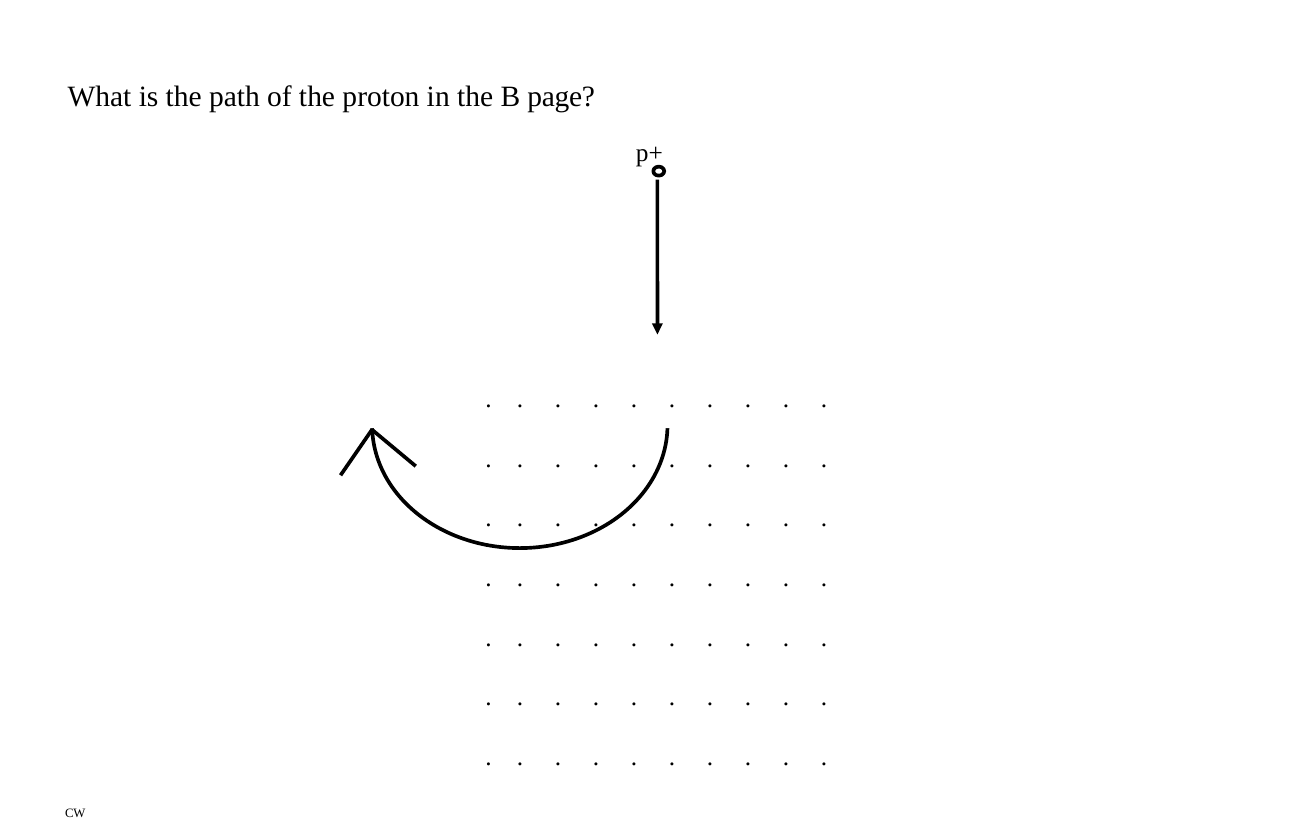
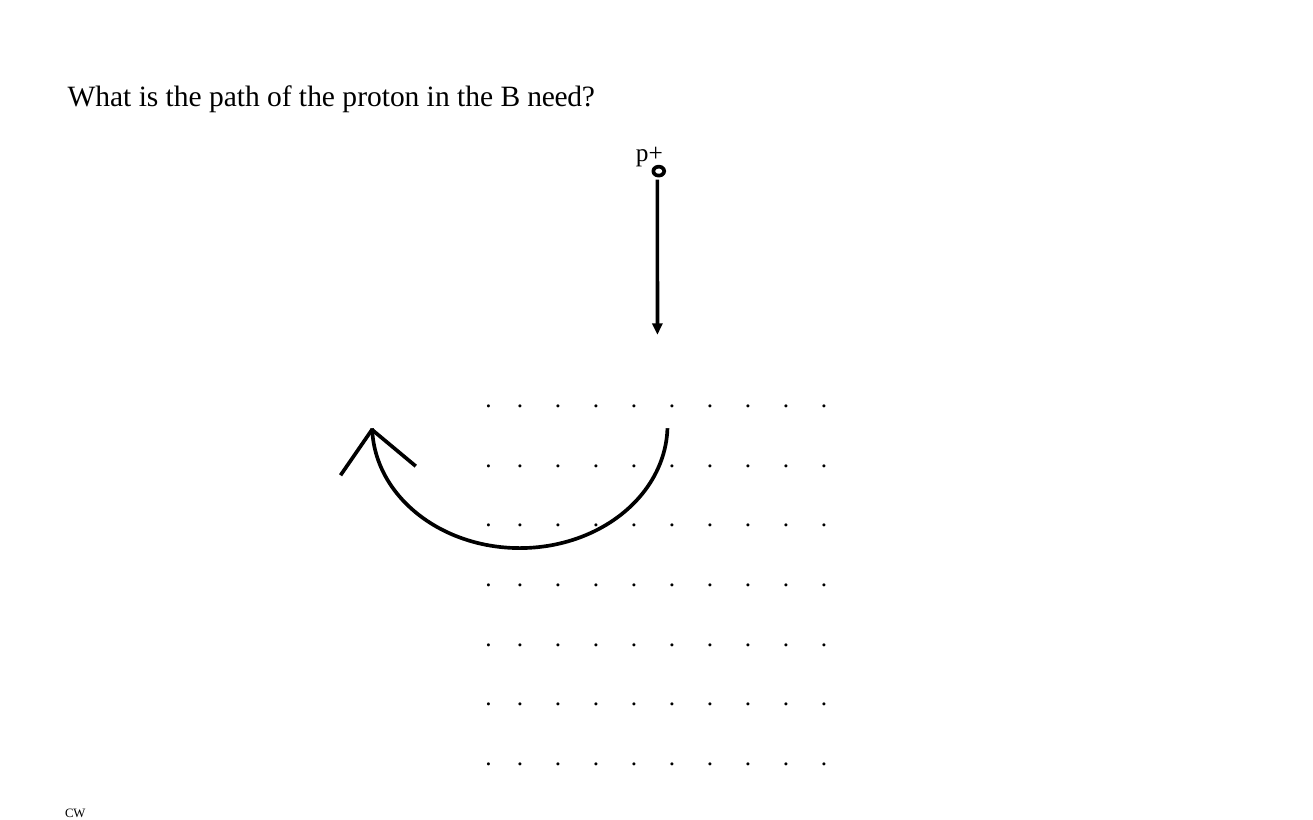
page: page -> need (561, 97)
